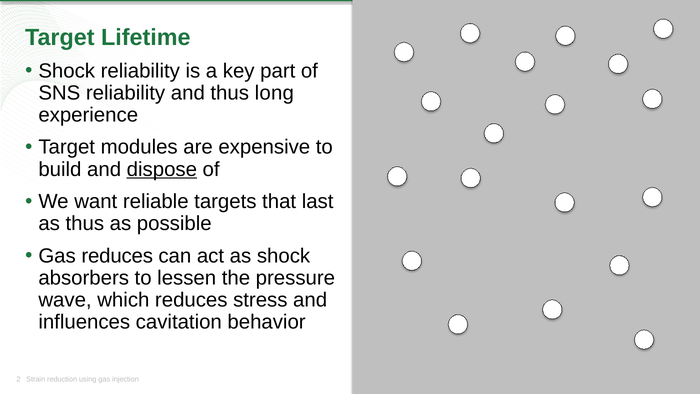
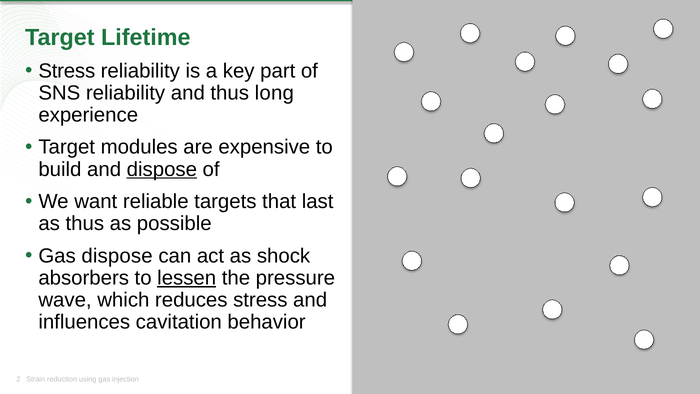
Shock: Shock -> Stress (67, 71)
Gas reduces: reduces -> dispose (117, 256)
lessen underline: none -> present (187, 278)
